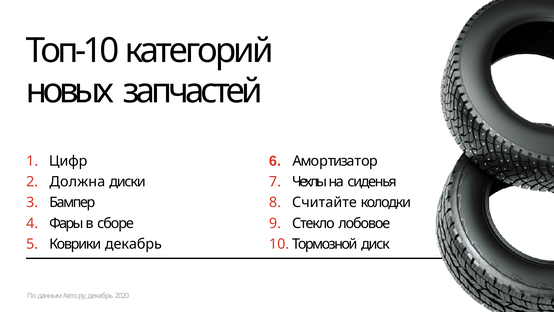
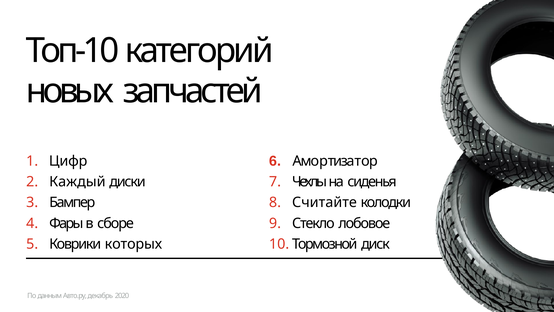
Должна: Должна -> Каждый (77, 182)
Коврики декабрь: декабрь -> которых (133, 244)
